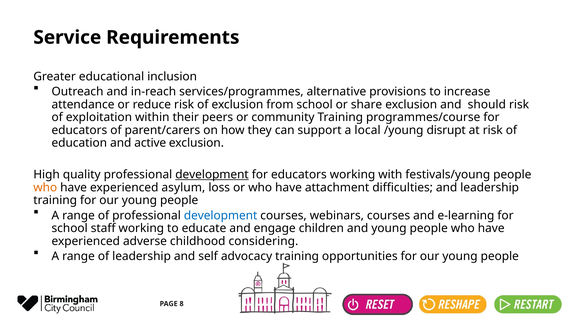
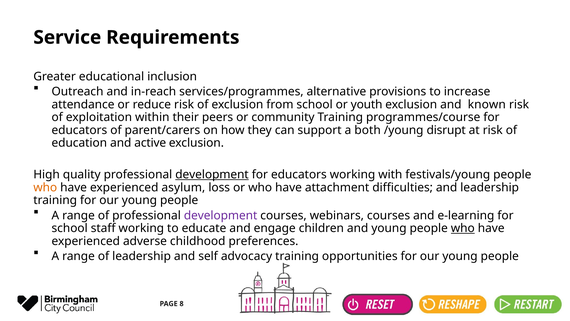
share: share -> youth (367, 104)
should: should -> known (487, 104)
local: local -> both (368, 130)
development colour: blue -> purple (221, 215)
who underline: none -> present (463, 228)
considering: considering -> preferences (263, 241)
